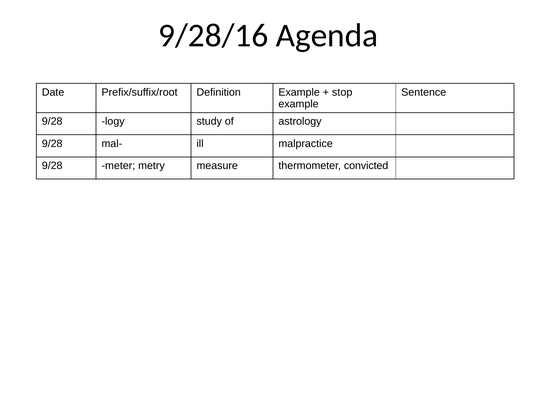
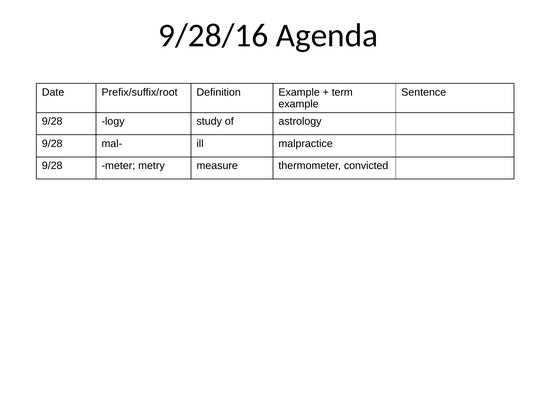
stop: stop -> term (342, 92)
